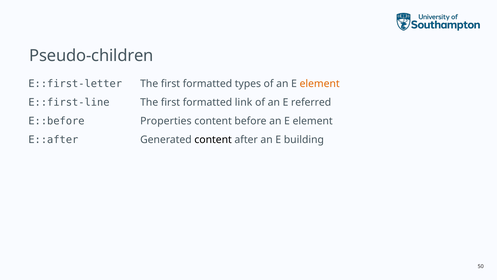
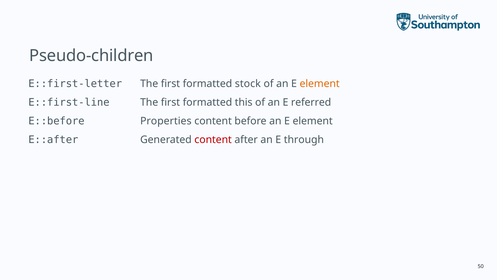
types: types -> stock (248, 84)
link: link -> this (244, 102)
content colour: black -> red (213, 140)
building: building -> through (304, 140)
